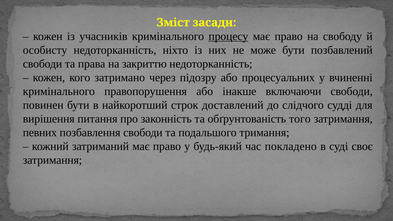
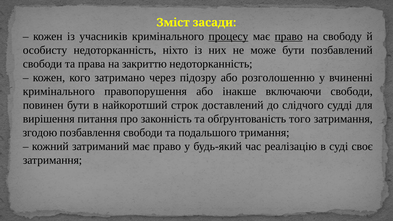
право underline: none -> present (289, 36)
процесуальних: процесуальних -> розголошенню (278, 78)
певних: певних -> згодою (40, 133)
покладено: покладено -> реалізацію (291, 146)
